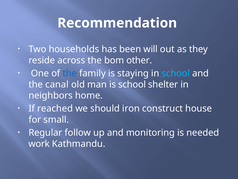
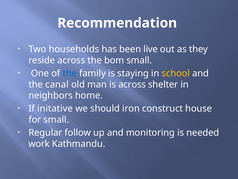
will: will -> live (151, 49)
bom other: other -> small (139, 60)
school colour: light blue -> yellow (176, 73)
is school: school -> across (132, 84)
reached: reached -> initative (55, 108)
